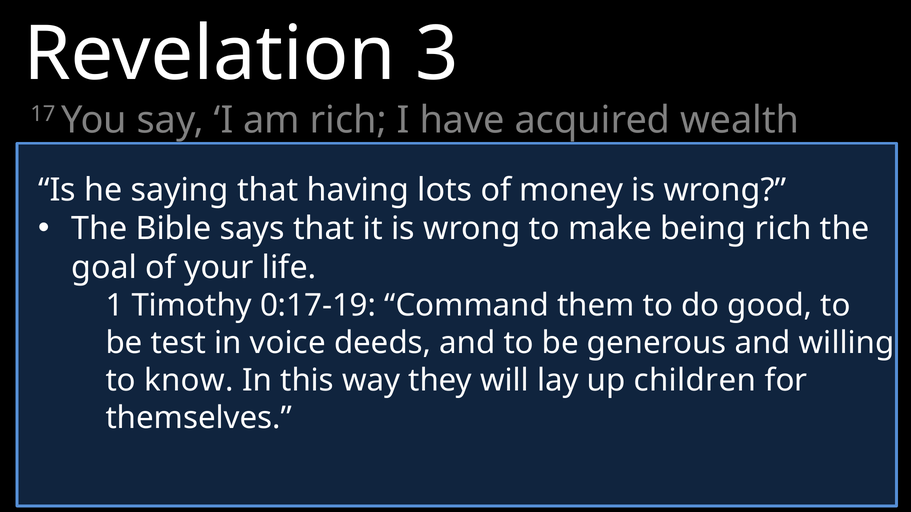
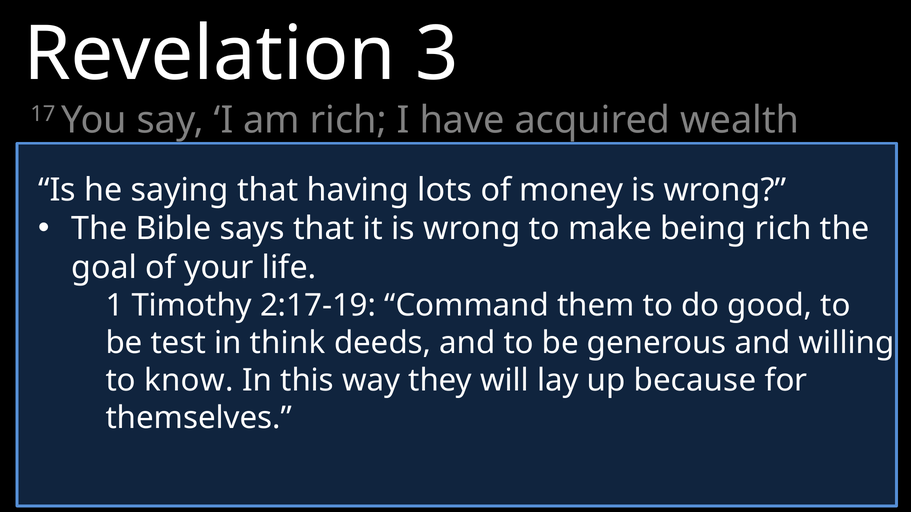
0:17-19: 0:17-19 -> 2:17-19 (318, 306)
voice: voice -> think (288, 343)
children: children -> because (695, 381)
